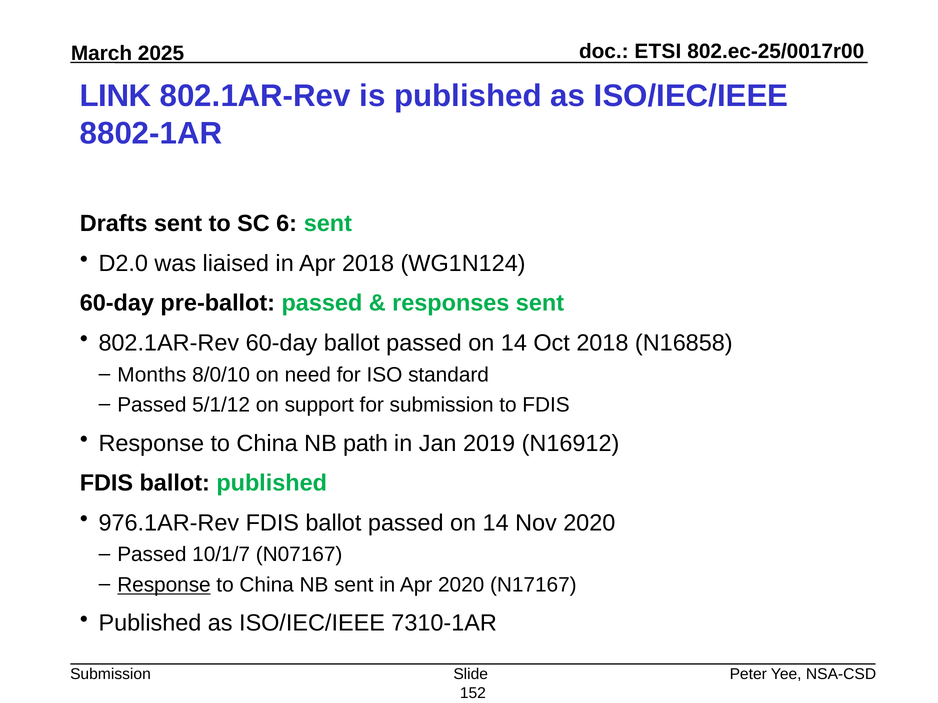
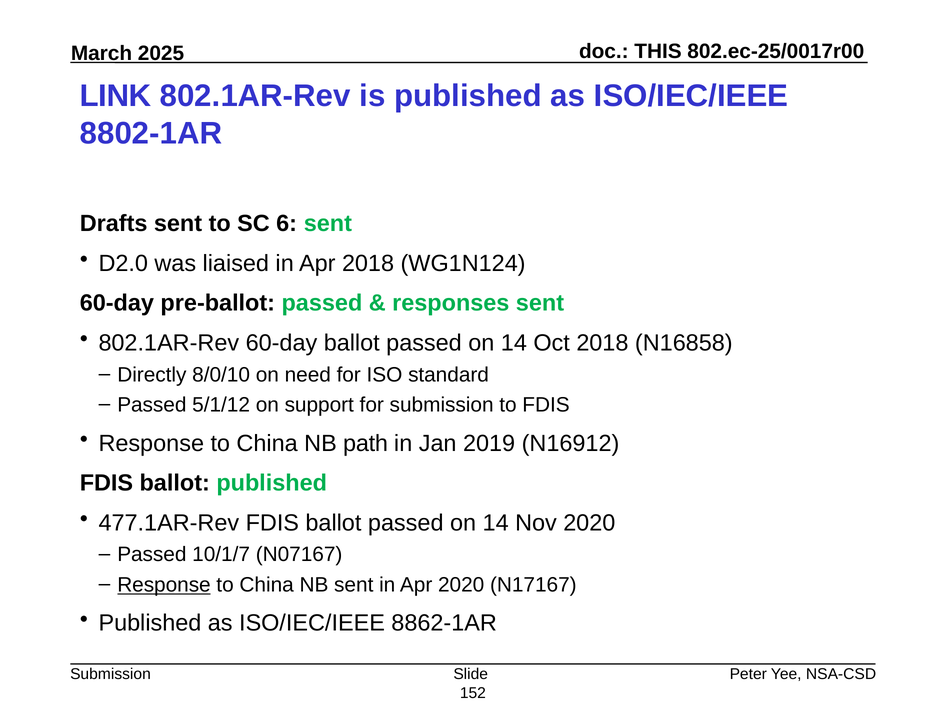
ETSI: ETSI -> THIS (658, 51)
Months: Months -> Directly (152, 375)
976.1AR-Rev: 976.1AR-Rev -> 477.1AR-Rev (169, 523)
7310-1AR: 7310-1AR -> 8862-1AR (444, 624)
